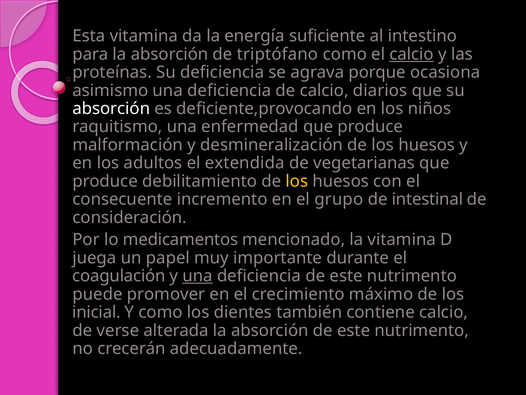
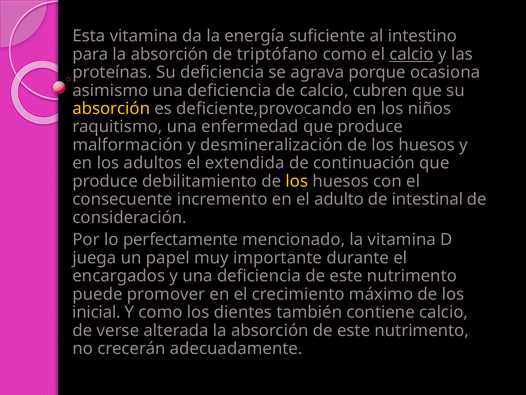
diarios: diarios -> cubren (380, 90)
absorción colour: white -> yellow (111, 108)
vegetarianas: vegetarianas -> continuación (364, 163)
grupo: grupo -> adulto (339, 199)
medicamentos: medicamentos -> perfectamente (181, 239)
coagulación: coagulación -> encargados (119, 276)
una underline: present -> none (198, 276)
